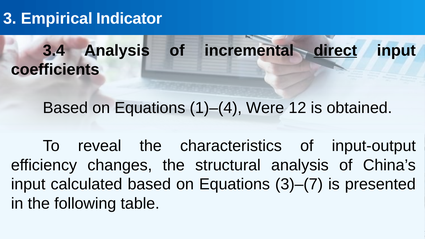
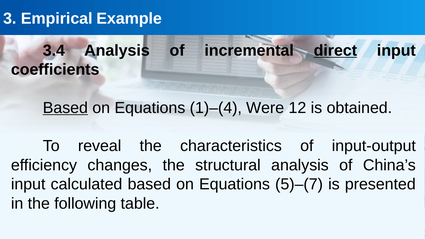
Indicator: Indicator -> Example (129, 19)
Based underline: none -> present (65, 108)
3)–(7: 3)–(7 -> 5)–(7 (299, 184)
